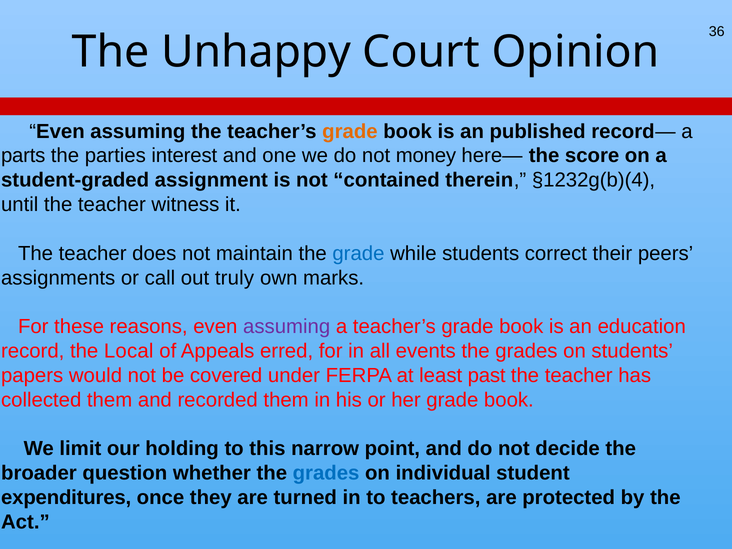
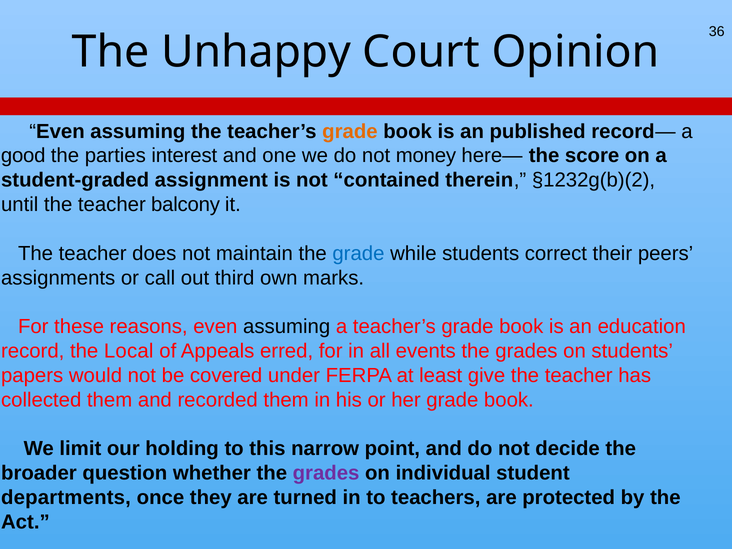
parts: parts -> good (23, 156)
§1232g(b)(4: §1232g(b)(4 -> §1232g(b)(2 (594, 180)
witness: witness -> balcony (186, 205)
truly: truly -> third (235, 278)
assuming colour: purple -> black (287, 327)
past: past -> give (487, 375)
grades colour: blue -> purple (326, 473)
expenditures: expenditures -> departments (66, 498)
